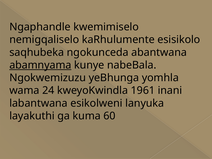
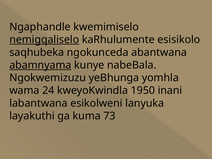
nemigqaliselo underline: none -> present (44, 40)
1961: 1961 -> 1950 (143, 90)
60: 60 -> 73 (109, 116)
